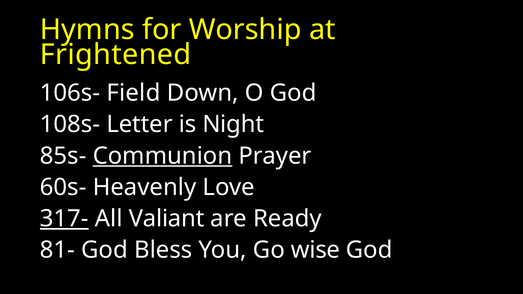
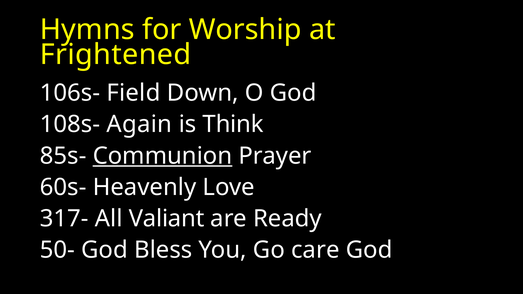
Letter: Letter -> Again (139, 124)
Night: Night -> Think (233, 124)
317- underline: present -> none (64, 219)
81-: 81- -> 50- (57, 250)
wise: wise -> care (315, 250)
